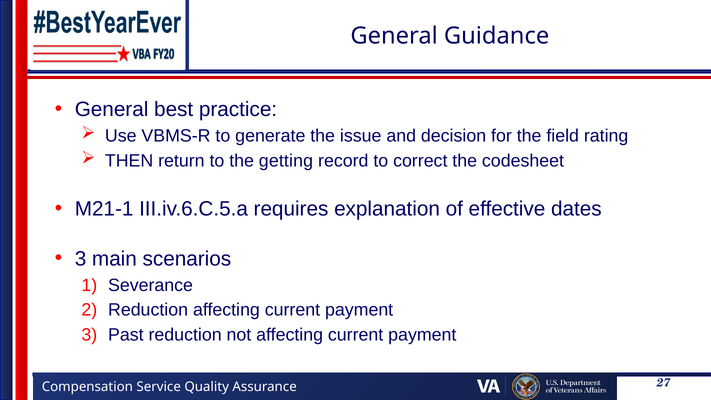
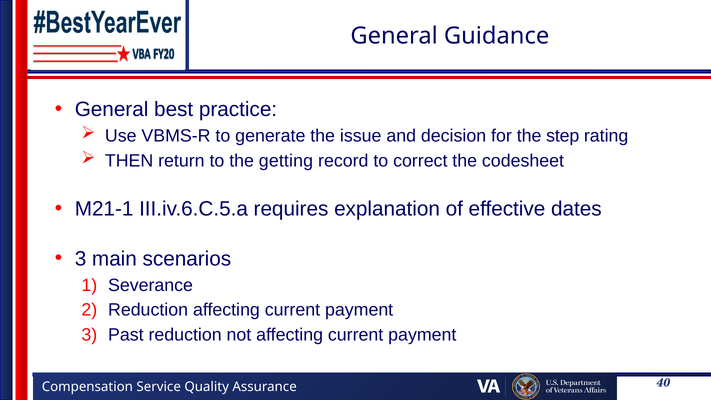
field: field -> step (563, 136)
27: 27 -> 40 (664, 383)
